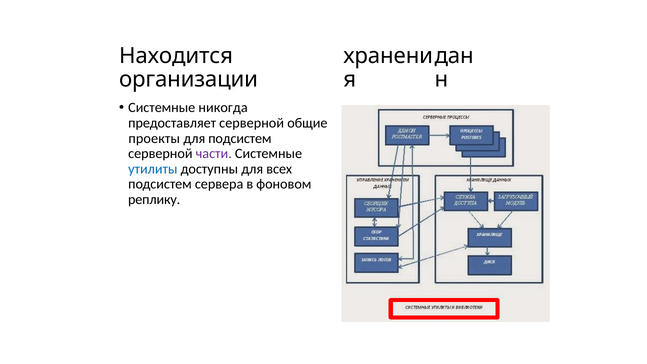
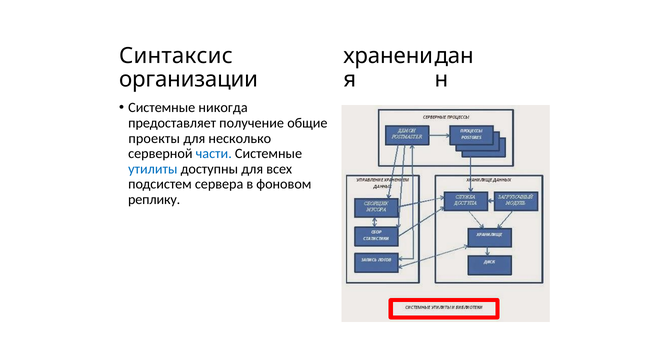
Находится: Находится -> Синтаксис (176, 56)
предоставляет серверной: серверной -> получение (252, 123)
для подсистем: подсистем -> несколько (240, 138)
части colour: purple -> blue (214, 154)
